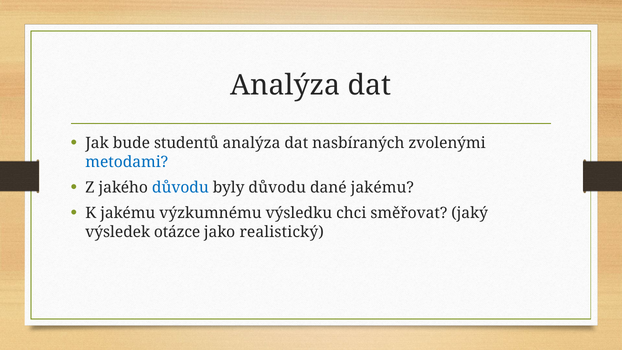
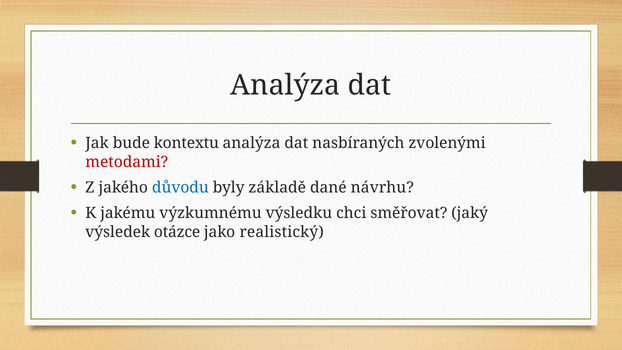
studentů: studentů -> kontextu (186, 143)
metodami colour: blue -> red (127, 162)
byly důvodu: důvodu -> základě (277, 188)
dané jakému: jakému -> návrhu (382, 188)
